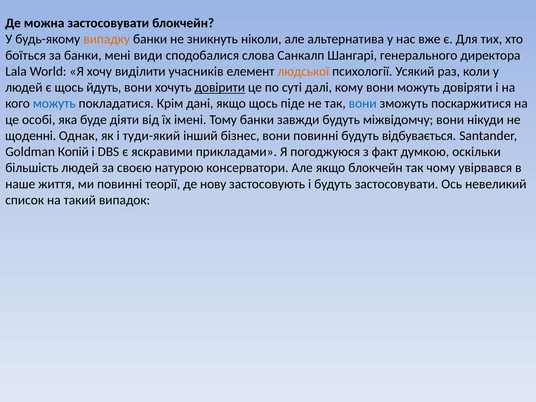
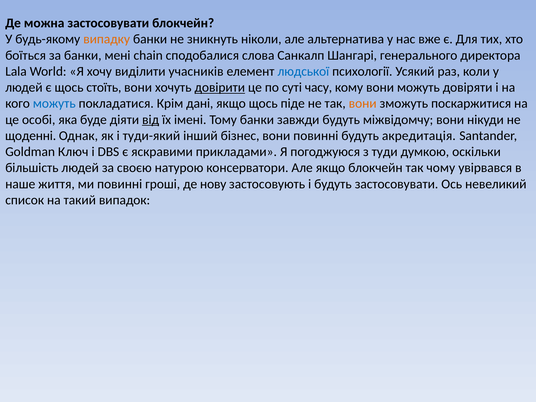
види: види -> chain (148, 55)
людської colour: orange -> blue (303, 71)
йдуть: йдуть -> стоїть (104, 87)
далі: далі -> часу (318, 87)
вони colour: blue -> orange (363, 104)
від underline: none -> present (151, 120)
відбувається: відбувається -> акредитація (419, 136)
Копій: Копій -> Ключ (73, 152)
факт: факт -> туди (385, 152)
теорії: теорії -> гроші (163, 184)
